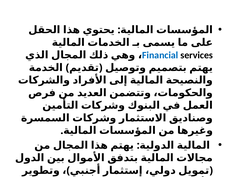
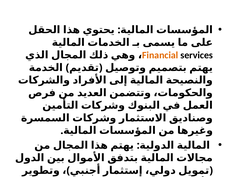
Financial colour: blue -> orange (160, 55)
